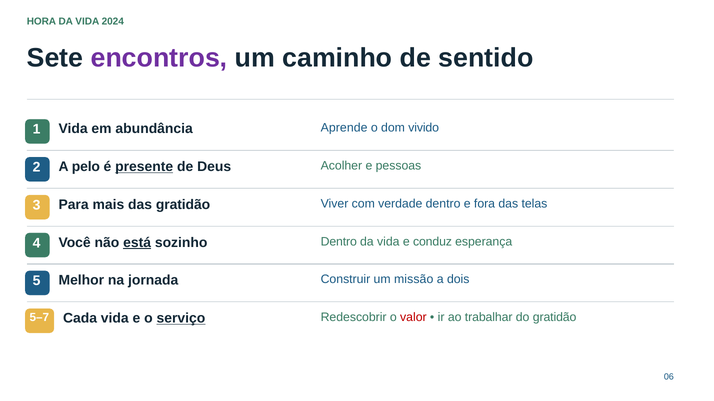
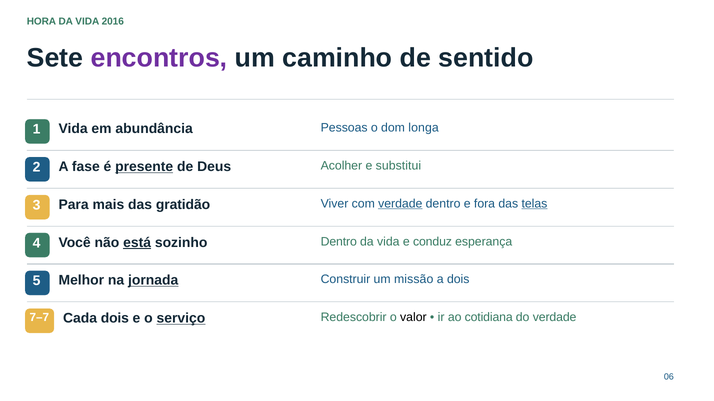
2024: 2024 -> 2016 (113, 21)
Aprende: Aprende -> Pessoas (344, 128)
vivido: vivido -> longa (424, 128)
pelo: pelo -> fase (86, 167)
pessoas: pessoas -> substitui (398, 166)
verdade underline: none -> present (400, 204)
telas underline: none -> present (534, 204)
jornada underline: none -> present (153, 281)
5–7: 5–7 -> 7–7 (39, 318)
Cada vida: vida -> dois (115, 319)
valor colour: red -> black (413, 318)
trabalhar: trabalhar -> cotidiana (489, 318)
do gratidão: gratidão -> verdade (555, 318)
